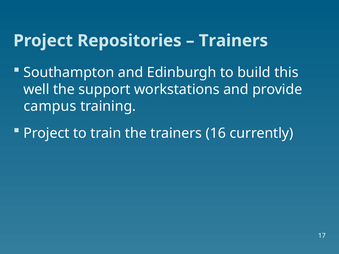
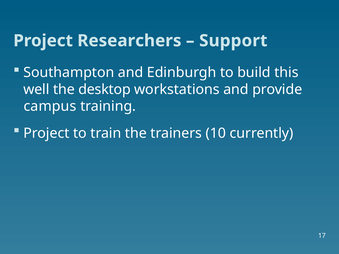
Repositories: Repositories -> Researchers (129, 41)
Trainers: Trainers -> Support (233, 41)
support: support -> desktop (105, 89)
16: 16 -> 10 (216, 133)
